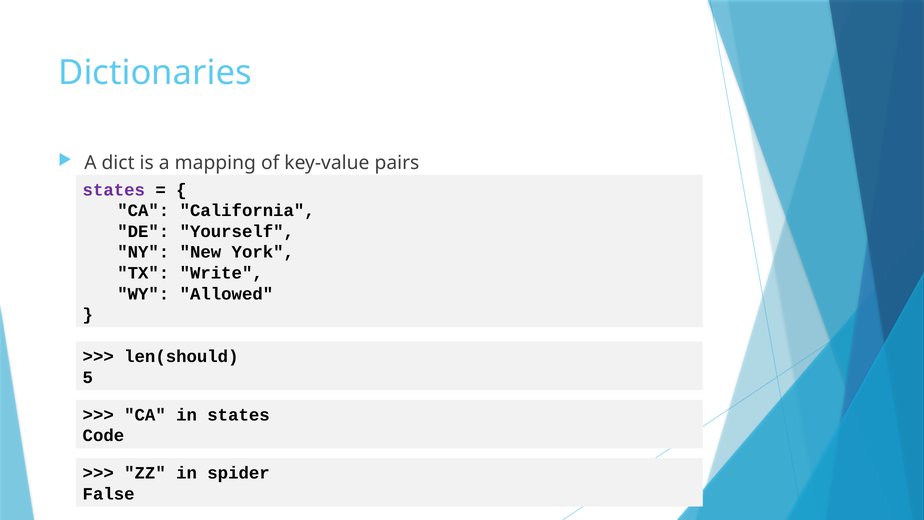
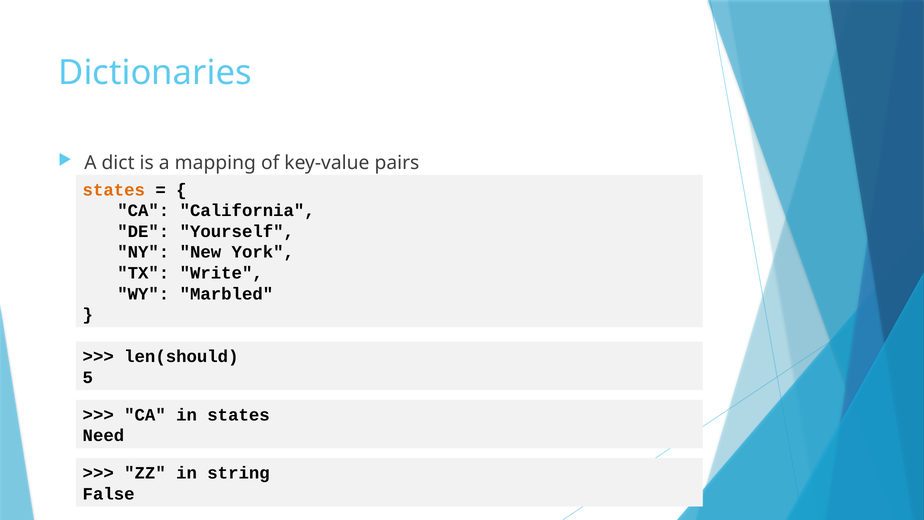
states colour: purple -> orange (114, 190)
Allowed: Allowed -> Marbled (226, 294)
Code: Code -> Need (103, 435)
spider: spider -> string (239, 473)
